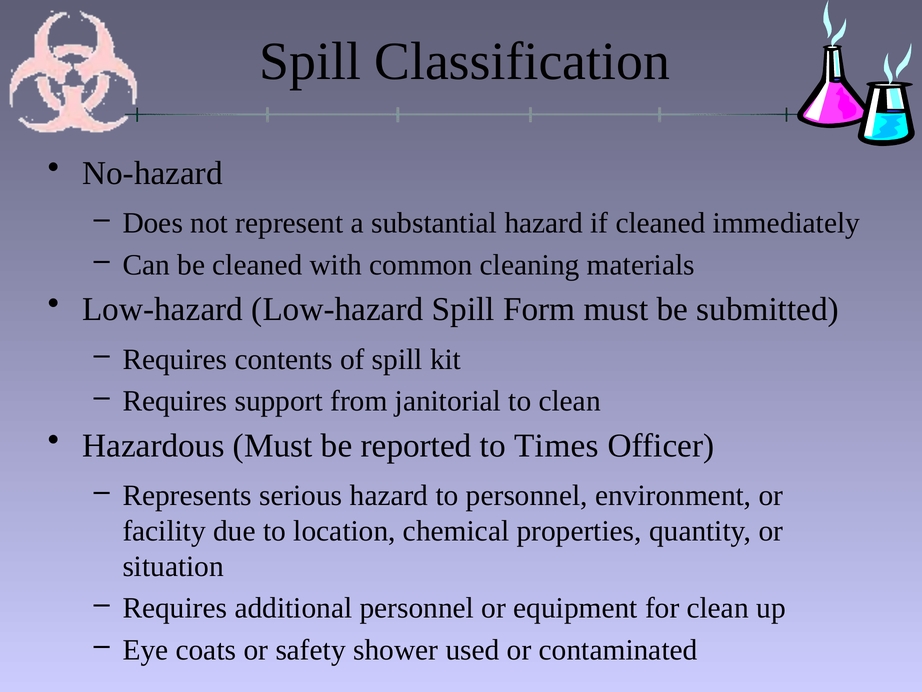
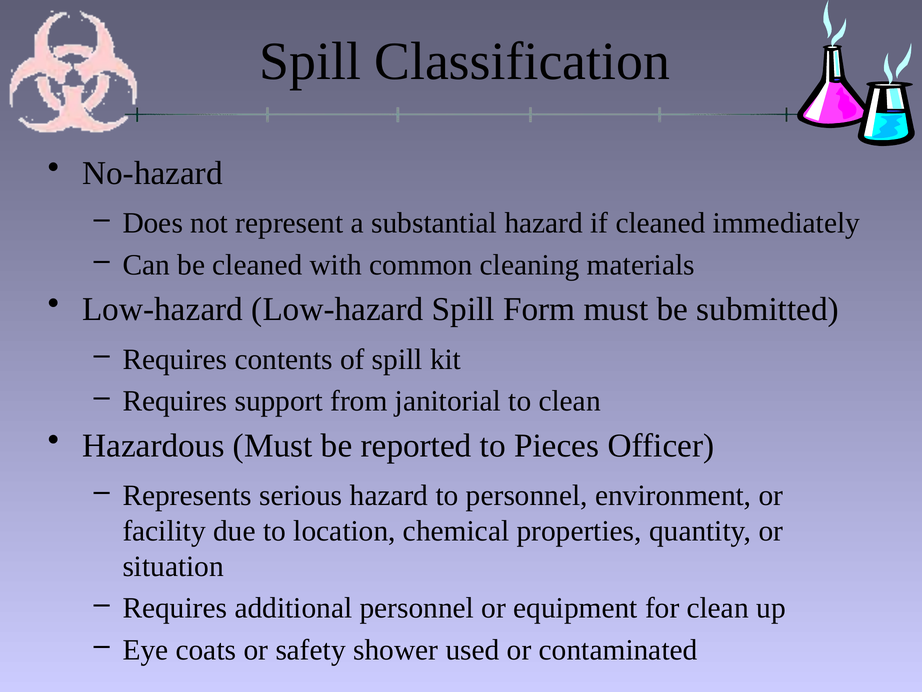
Times: Times -> Pieces (557, 445)
